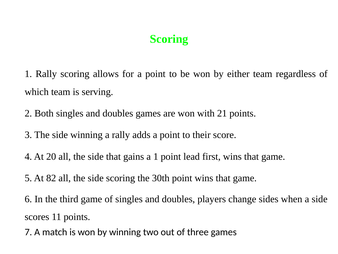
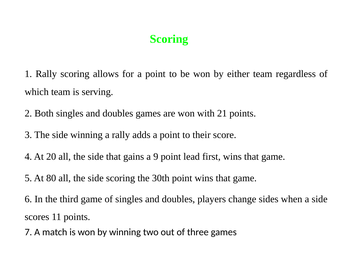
a 1: 1 -> 9 (156, 156)
82: 82 -> 80 (51, 178)
